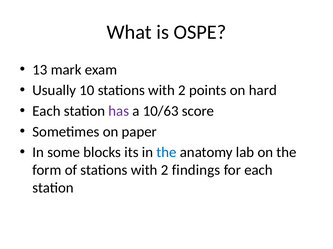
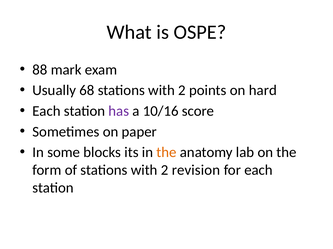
13: 13 -> 88 (40, 70)
10: 10 -> 68 (87, 91)
10/63: 10/63 -> 10/16 (161, 111)
the colour: blue -> orange (166, 153)
findings: findings -> revision (196, 171)
